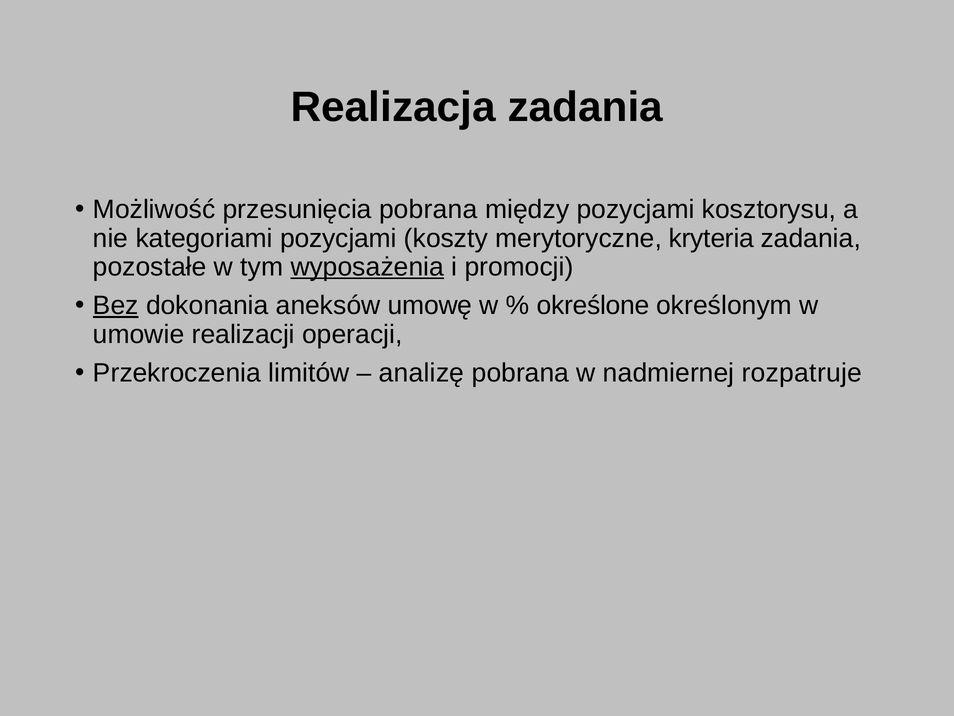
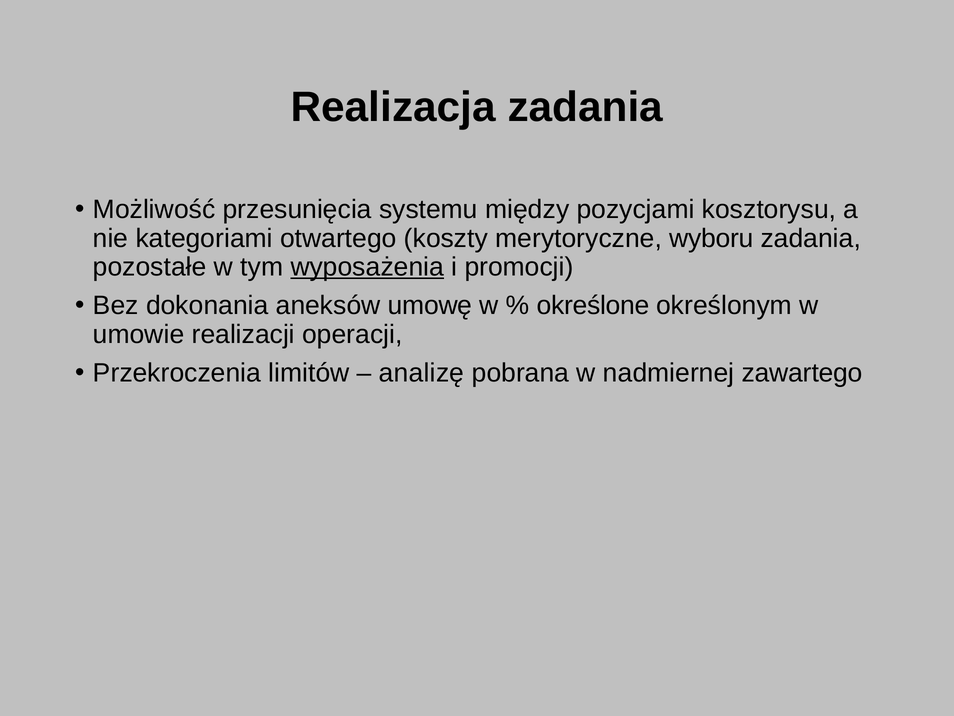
przesunięcia pobrana: pobrana -> systemu (428, 209)
kategoriami pozycjami: pozycjami -> otwartego (338, 238)
kryteria: kryteria -> wyboru (711, 238)
Bez underline: present -> none (116, 305)
rozpatruje: rozpatruje -> zawartego (802, 373)
